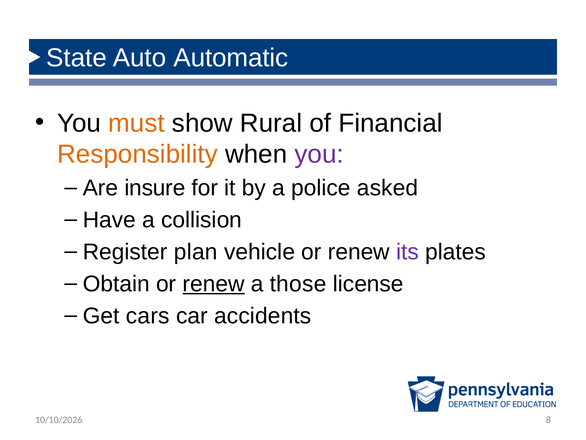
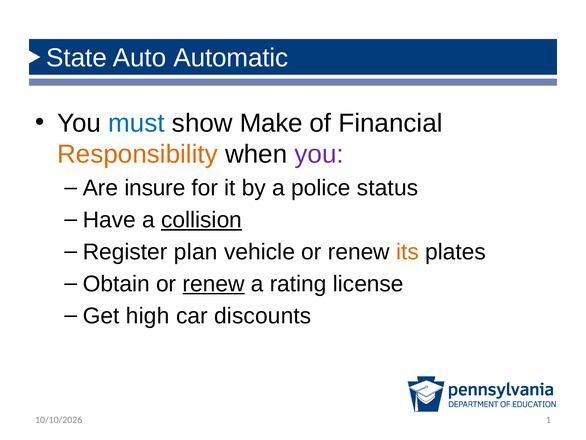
must colour: orange -> blue (137, 123)
Rural: Rural -> Make (271, 123)
asked: asked -> status (388, 188)
collision underline: none -> present (202, 220)
its colour: purple -> orange (407, 252)
those: those -> rating (298, 284)
cars: cars -> high (148, 316)
accidents: accidents -> discounts (263, 316)
8: 8 -> 1 (548, 420)
